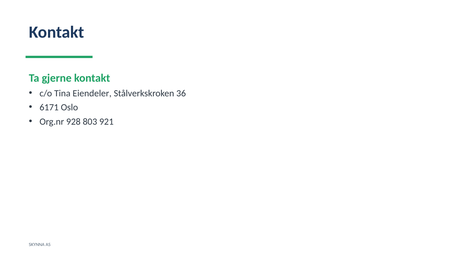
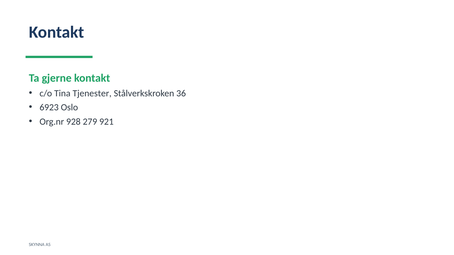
Eiendeler: Eiendeler -> Tjenester (92, 93)
6171: 6171 -> 6923 (49, 108)
803: 803 -> 279 (90, 122)
